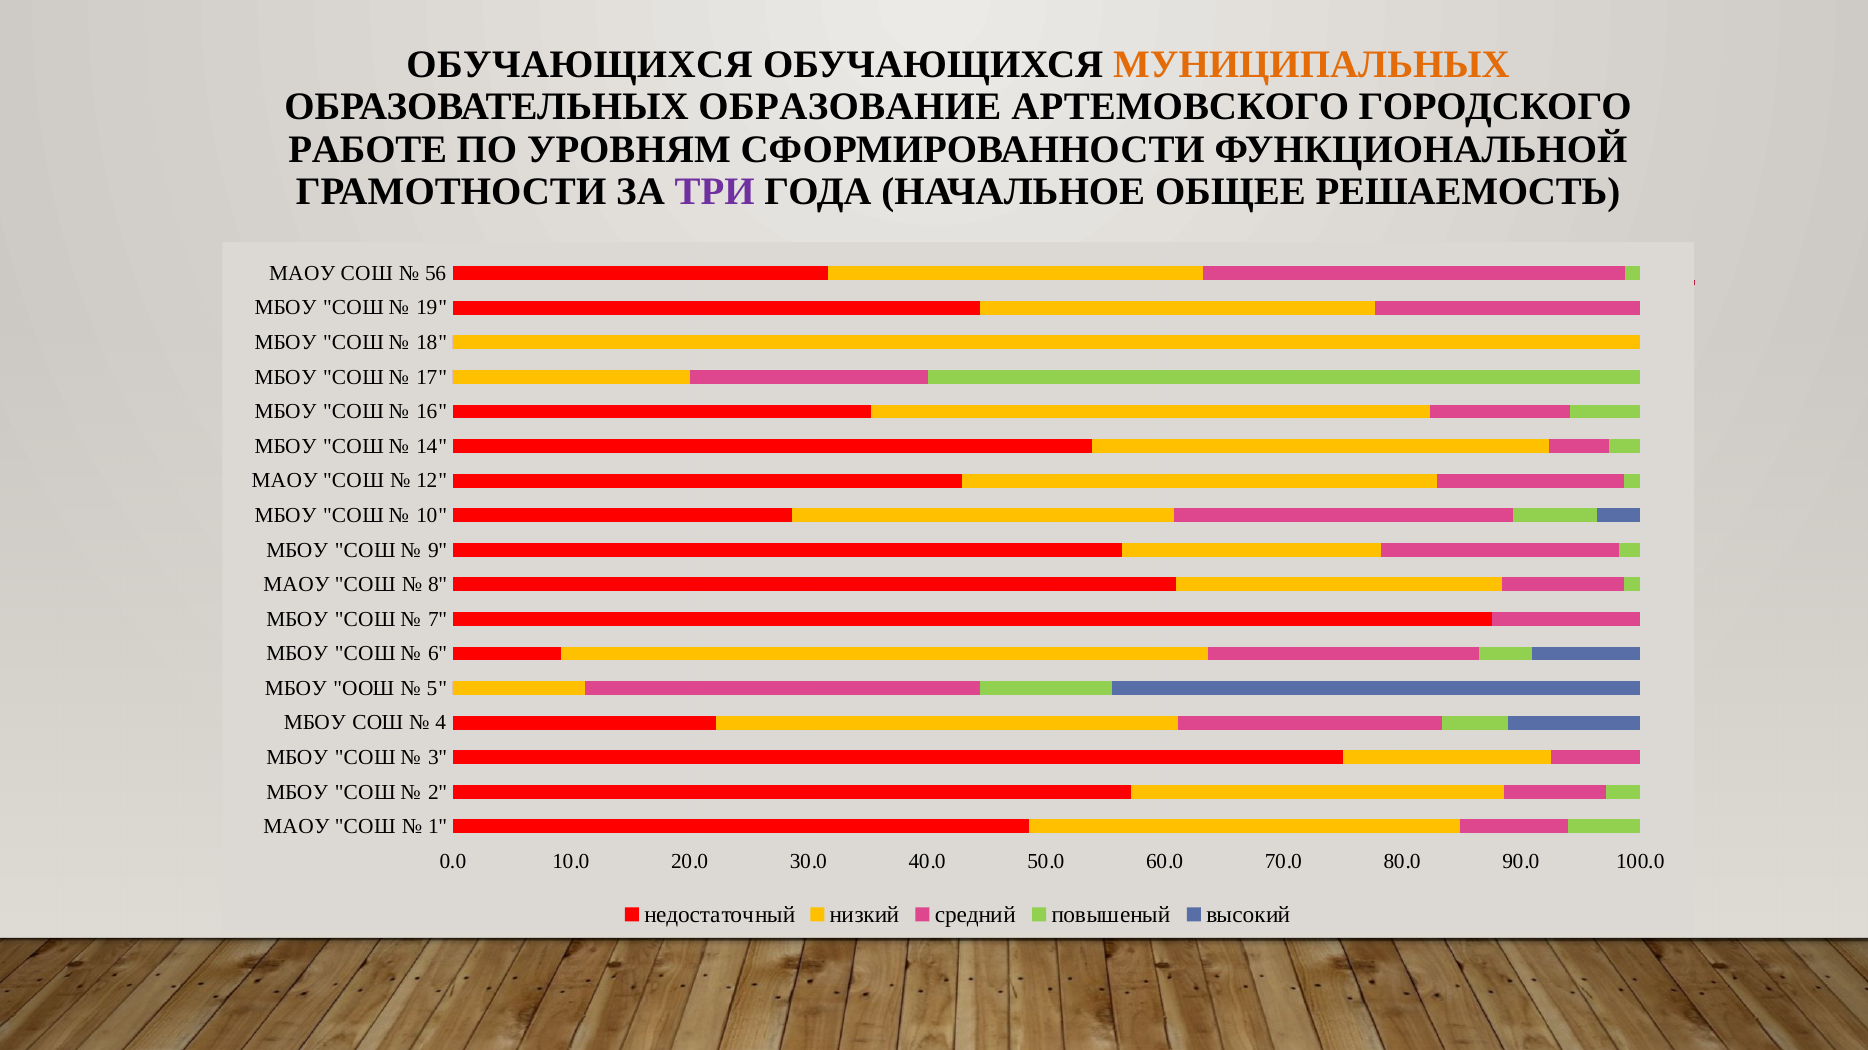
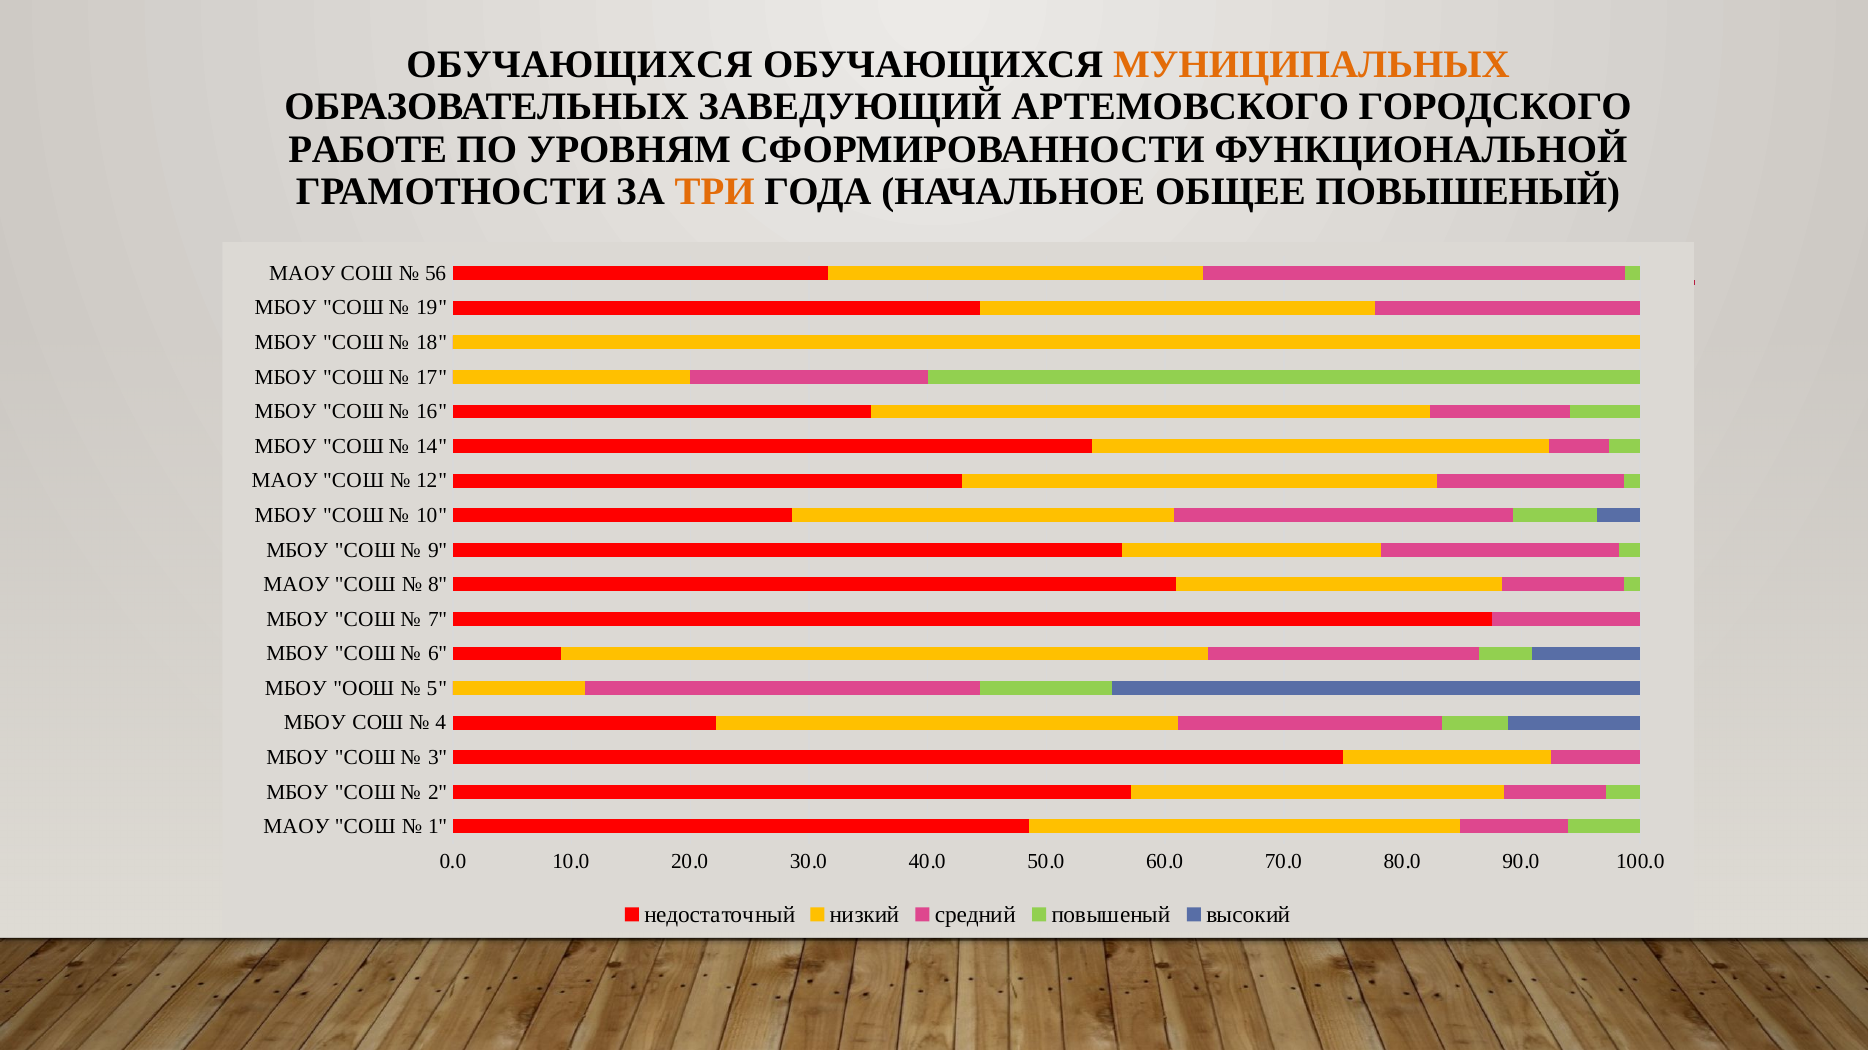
ОБРАЗОВАНИЕ: ОБРАЗОВАНИЕ -> ЗАВЕДУЮЩИЙ (850, 107)
ТРИ colour: purple -> orange (715, 191)
ОБЩЕЕ РЕШАЕМОСТЬ: РЕШАЕМОСТЬ -> ПОВЫШЕНЫЙ (1468, 191)
